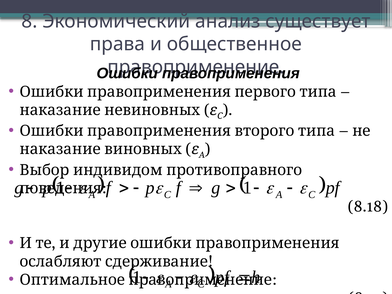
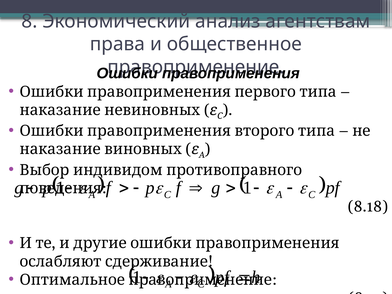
существует: существует -> агентствам (318, 21)
